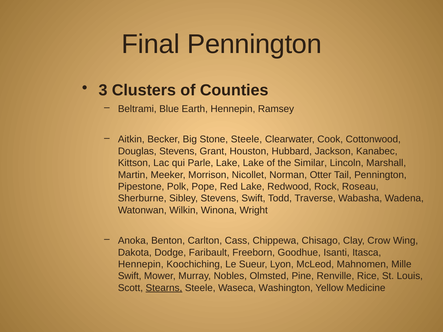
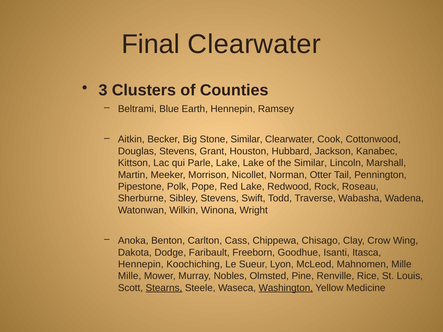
Final Pennington: Pennington -> Clearwater (254, 44)
Stone Steele: Steele -> Similar (247, 139)
Swift: Swift -> Mille (130, 276)
Washington underline: none -> present (286, 288)
